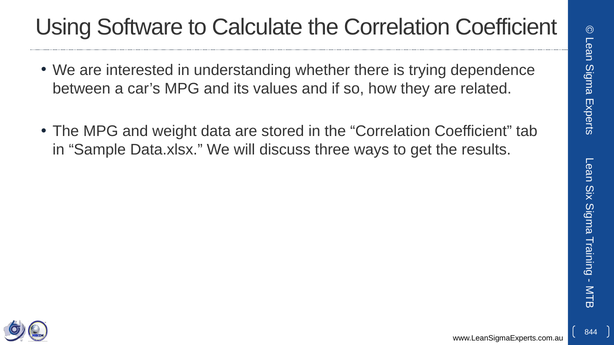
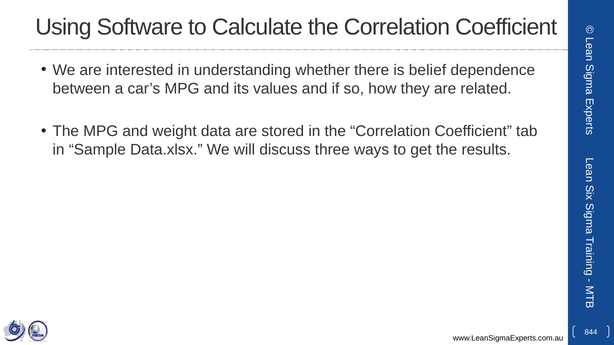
trying: trying -> belief (428, 70)
